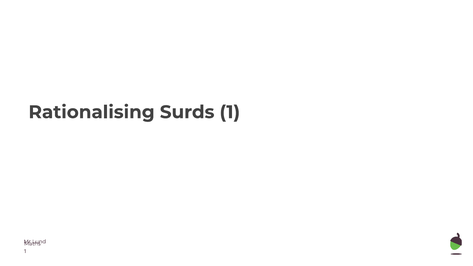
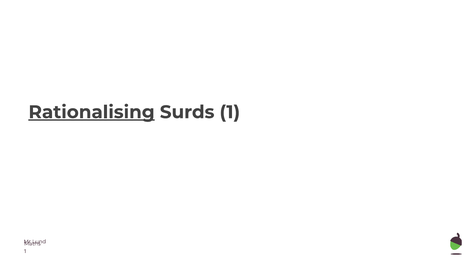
Rationalising underline: none -> present (92, 112)
